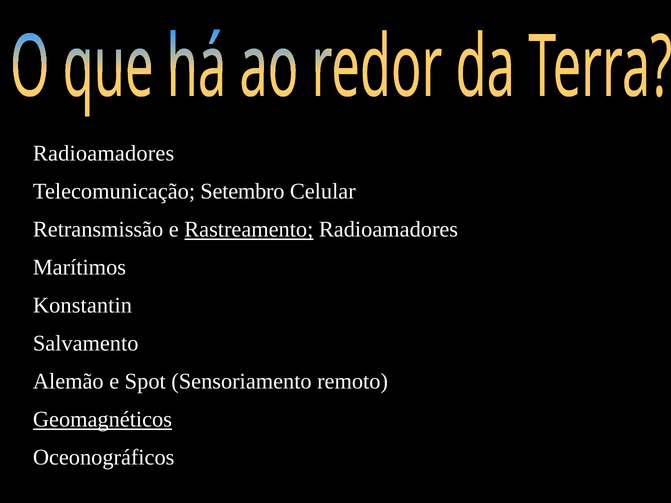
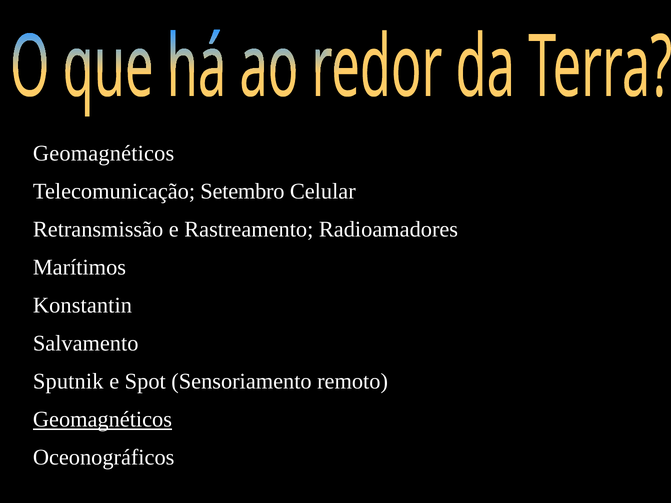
Radioamadores: Radioamadores -> Geomagnéticos (104, 154)
Rastreamento underline: present -> none (249, 230)
Alemão: Alemão -> Sputnik (68, 382)
